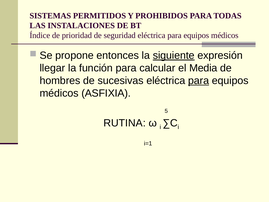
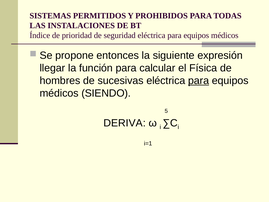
siguiente underline: present -> none (174, 55)
Media: Media -> Física (203, 68)
ASFIXIA: ASFIXIA -> SIENDO (106, 93)
RUTINA: RUTINA -> DERIVA (125, 123)
